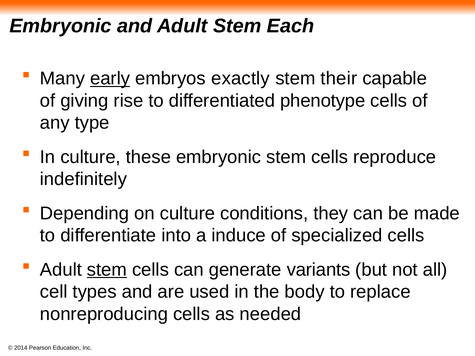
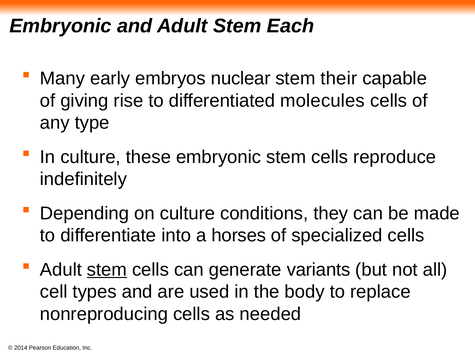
early underline: present -> none (110, 79)
exactly: exactly -> nuclear (241, 79)
phenotype: phenotype -> molecules (323, 101)
induce: induce -> horses (239, 236)
